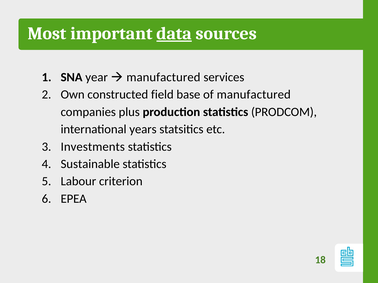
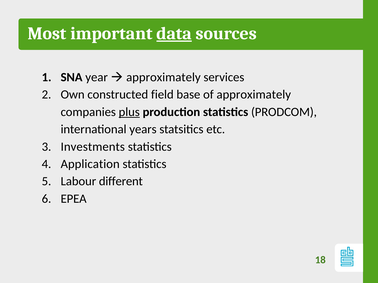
manufactured: manufactured -> approximately (163, 77)
of manufactured: manufactured -> approximately (254, 95)
plus underline: none -> present (129, 112)
Sustainable: Sustainable -> Application (90, 164)
criterion: criterion -> different (121, 182)
